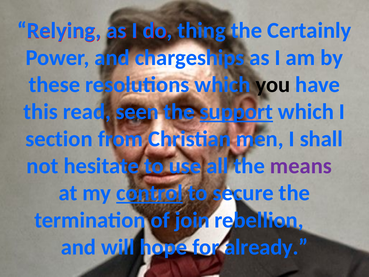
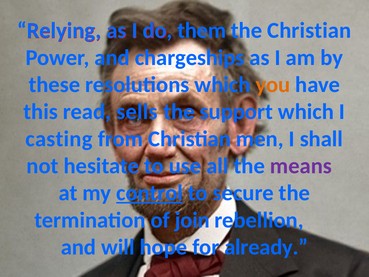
thing: thing -> them (202, 31)
the Certainly: Certainly -> Christian (309, 31)
you colour: black -> orange (273, 85)
seen: seen -> sells (137, 112)
support underline: present -> none (236, 112)
section: section -> casting (59, 139)
